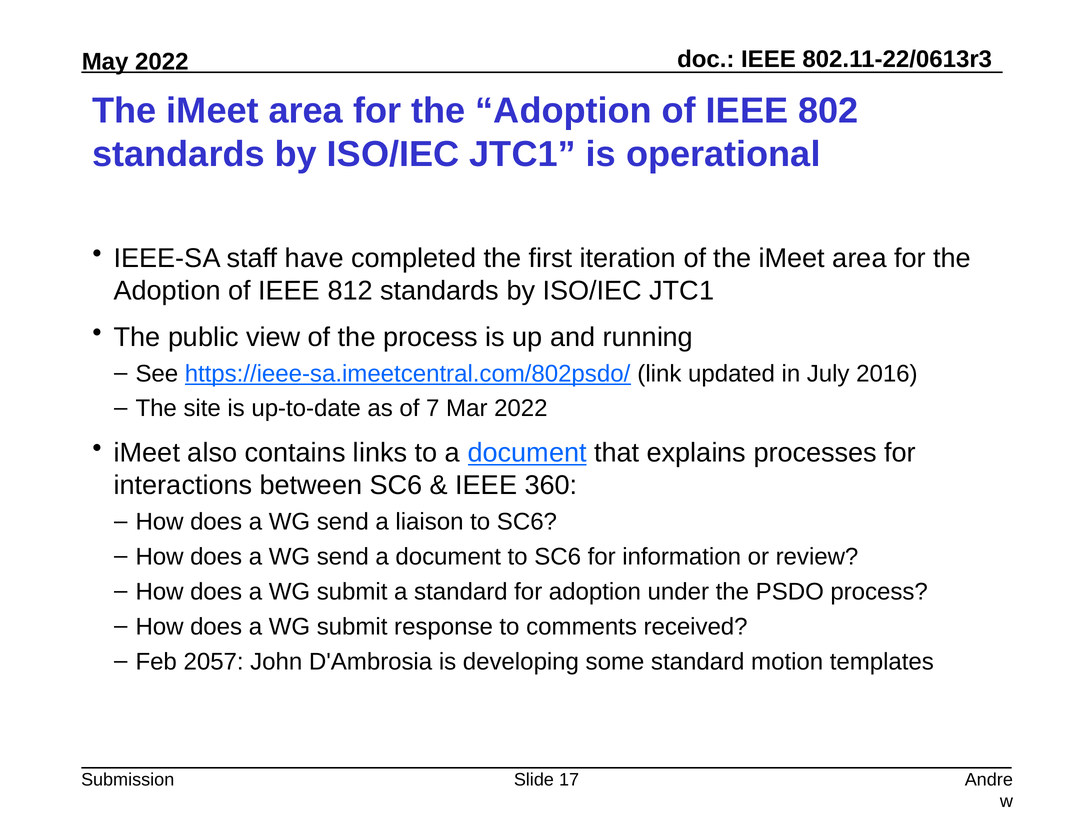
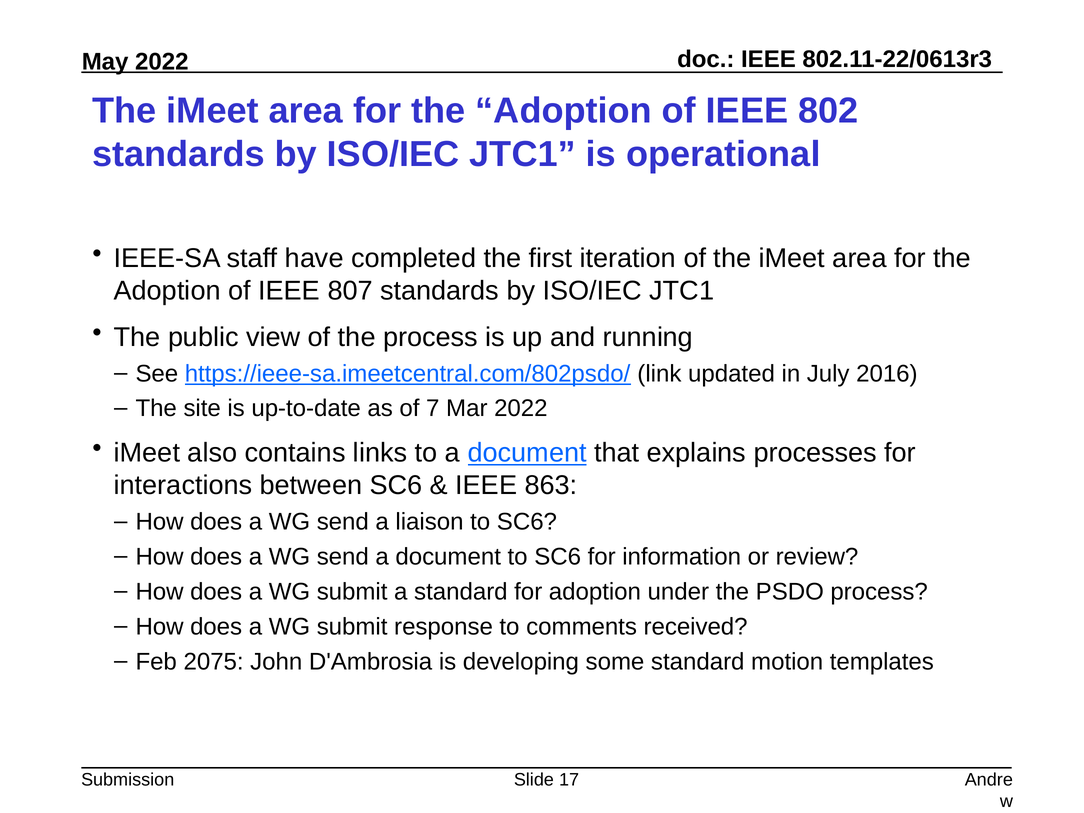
812: 812 -> 807 (350, 291)
360: 360 -> 863 (551, 486)
2057: 2057 -> 2075 (214, 662)
